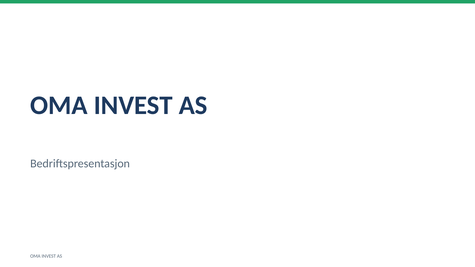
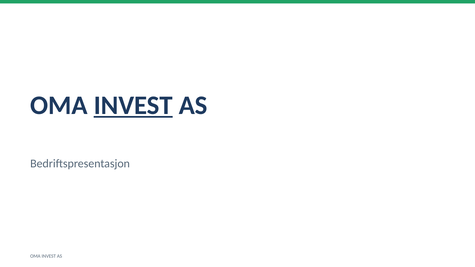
INVEST underline: none -> present (133, 105)
